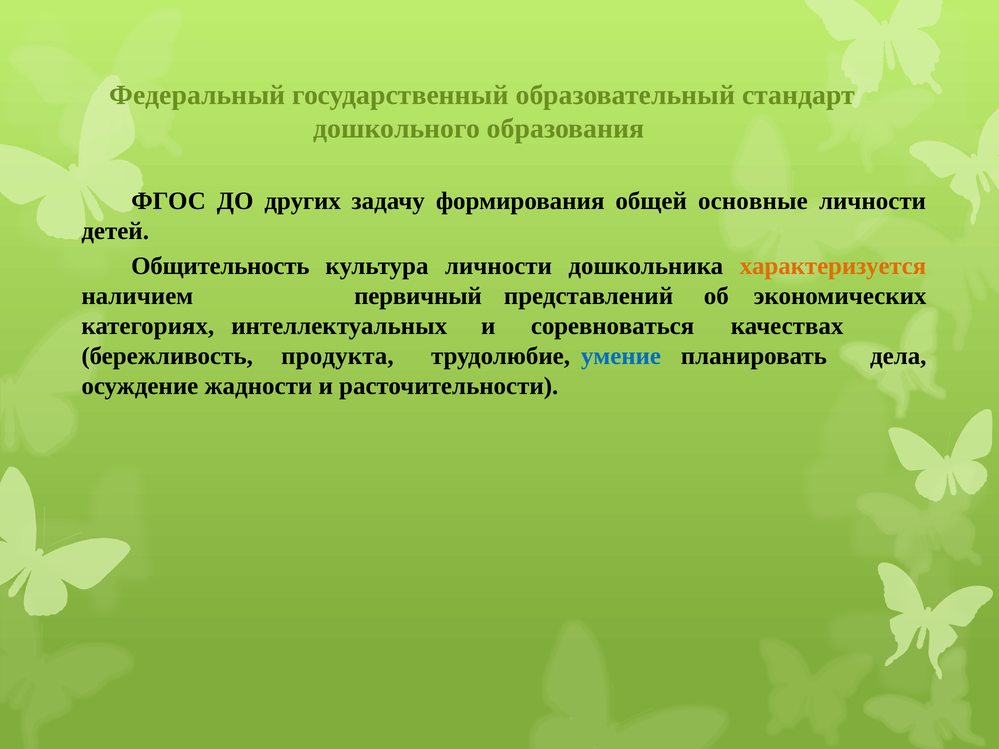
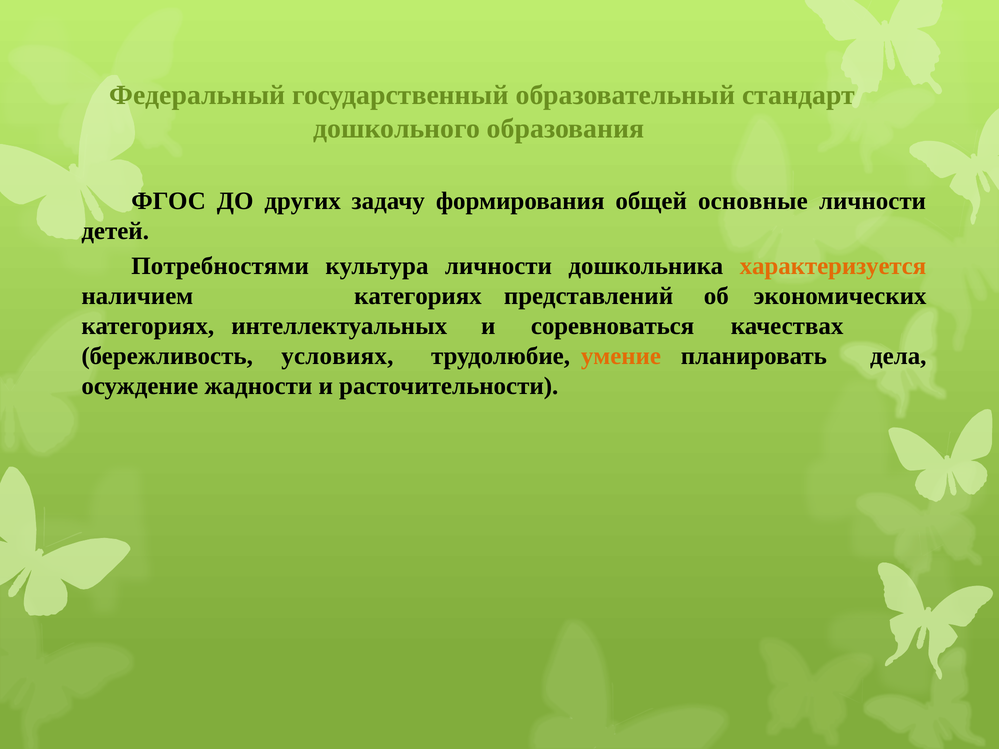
Общительность: Общительность -> Потребностями (220, 266)
наличием первичный: первичный -> категориях (418, 296)
продукта: продукта -> условиях (337, 356)
умение colour: blue -> orange (621, 356)
